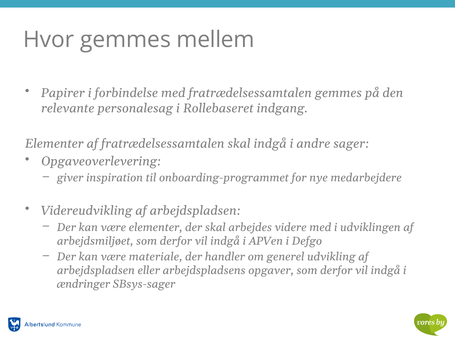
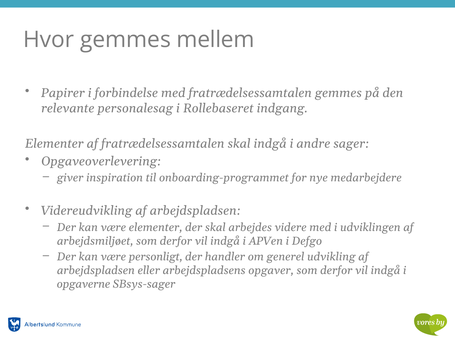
materiale: materiale -> personligt (156, 257)
ændringer: ændringer -> opgaverne (83, 284)
